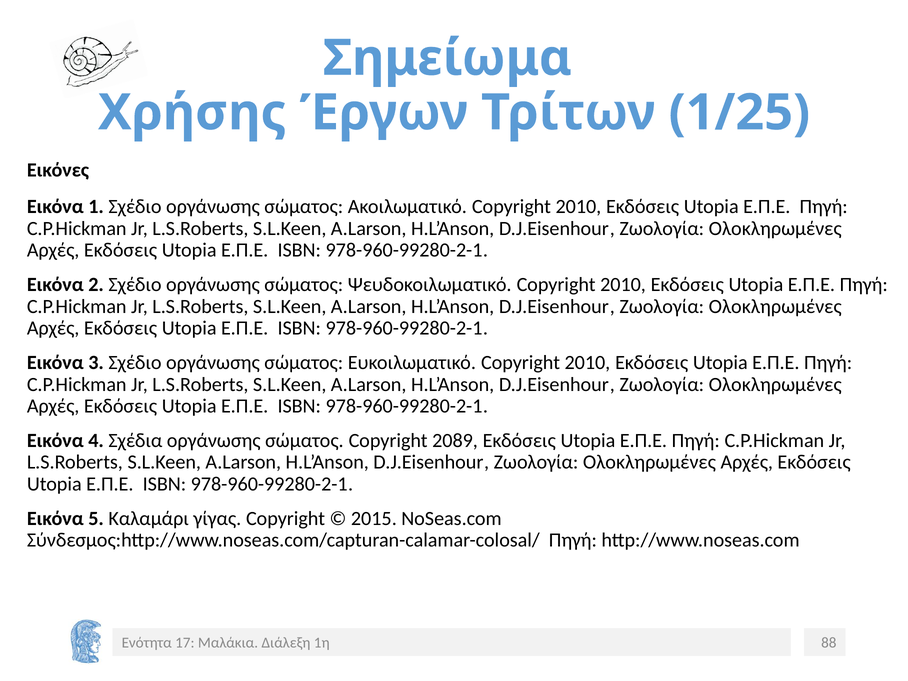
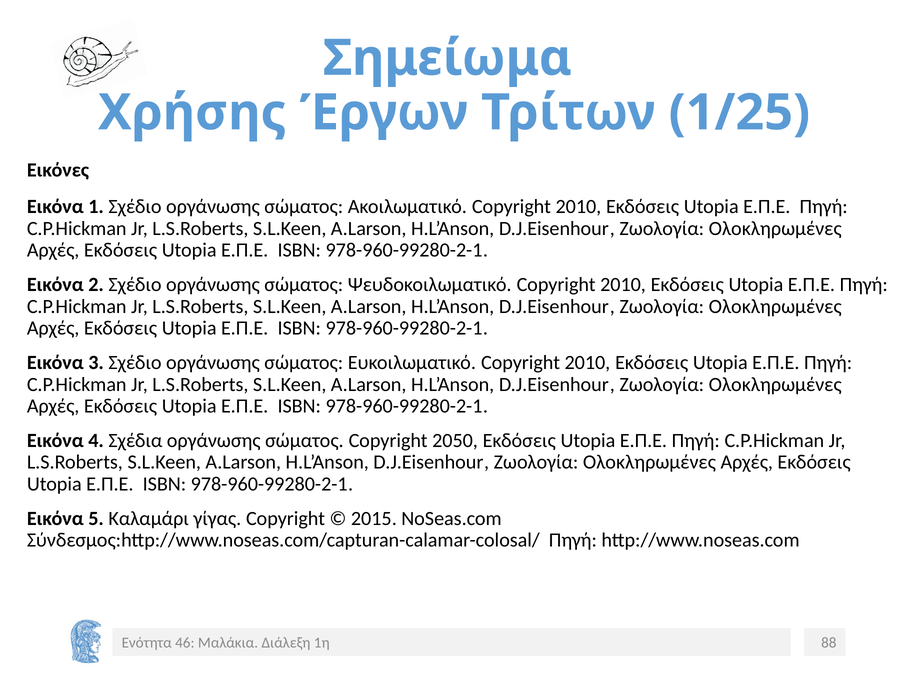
2089: 2089 -> 2050 (455, 441)
17: 17 -> 46 (185, 643)
